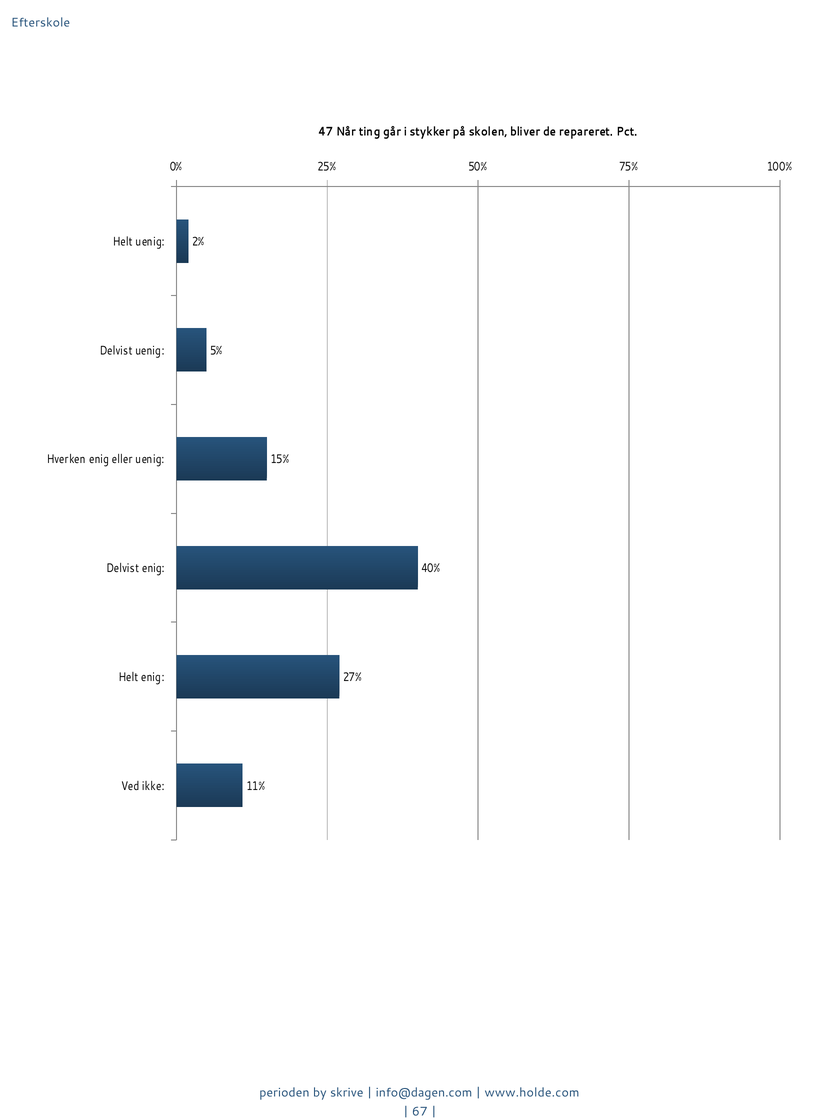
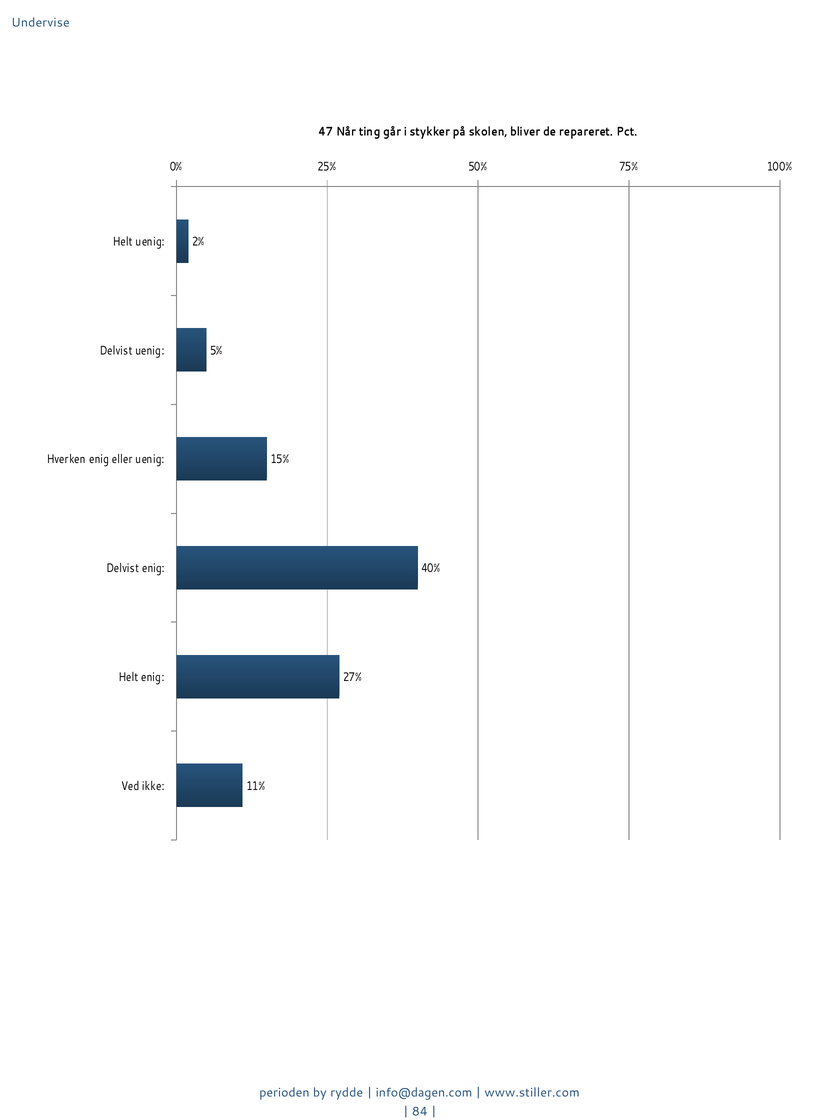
Efterskole: Efterskole -> Undervise (40, 23)
skrive: skrive -> rydde (347, 1093)
www.holde.com: www.holde.com -> www.stiller.com (532, 1093)
67: 67 -> 84 (420, 1112)
